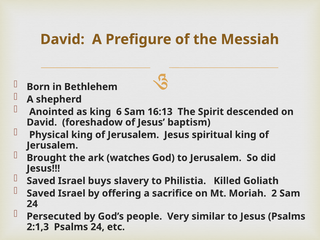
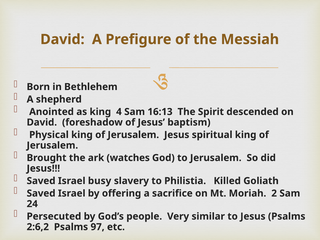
6: 6 -> 4 (119, 112)
buys: buys -> busy (100, 181)
2:1,3: 2:1,3 -> 2:6,2 (38, 227)
Psalms 24: 24 -> 97 (98, 227)
